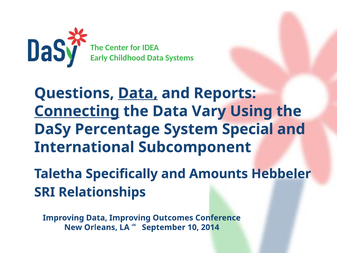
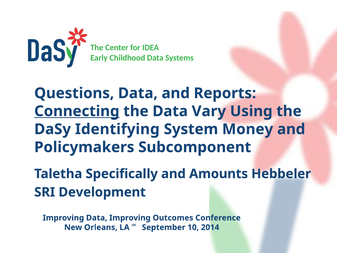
Data underline: present -> none (138, 93)
Percentage: Percentage -> Identifying (117, 129)
Special: Special -> Money (248, 129)
International: International -> Policymakers (84, 147)
Relationships: Relationships -> Development (102, 192)
